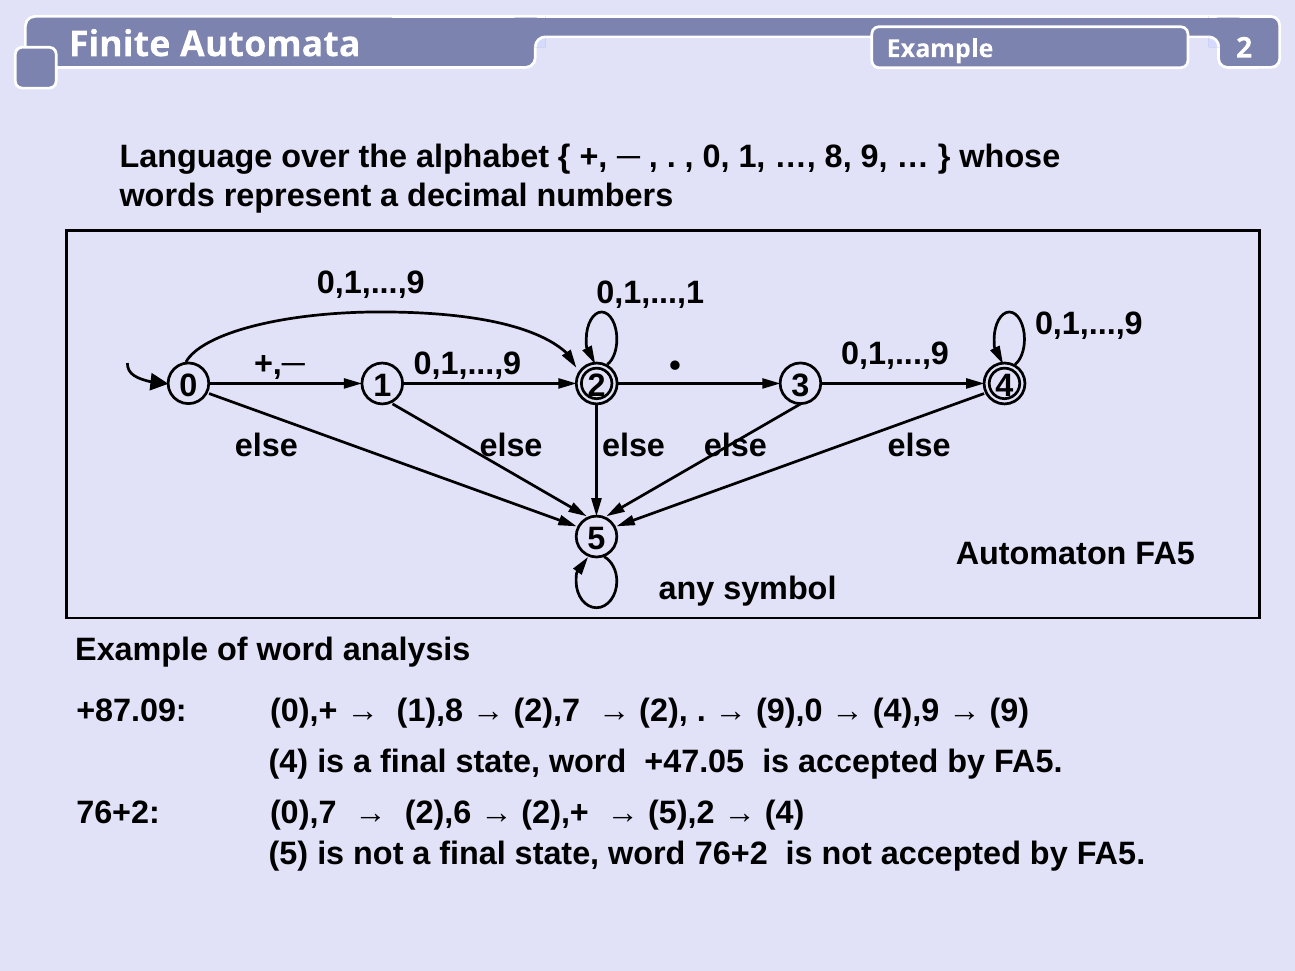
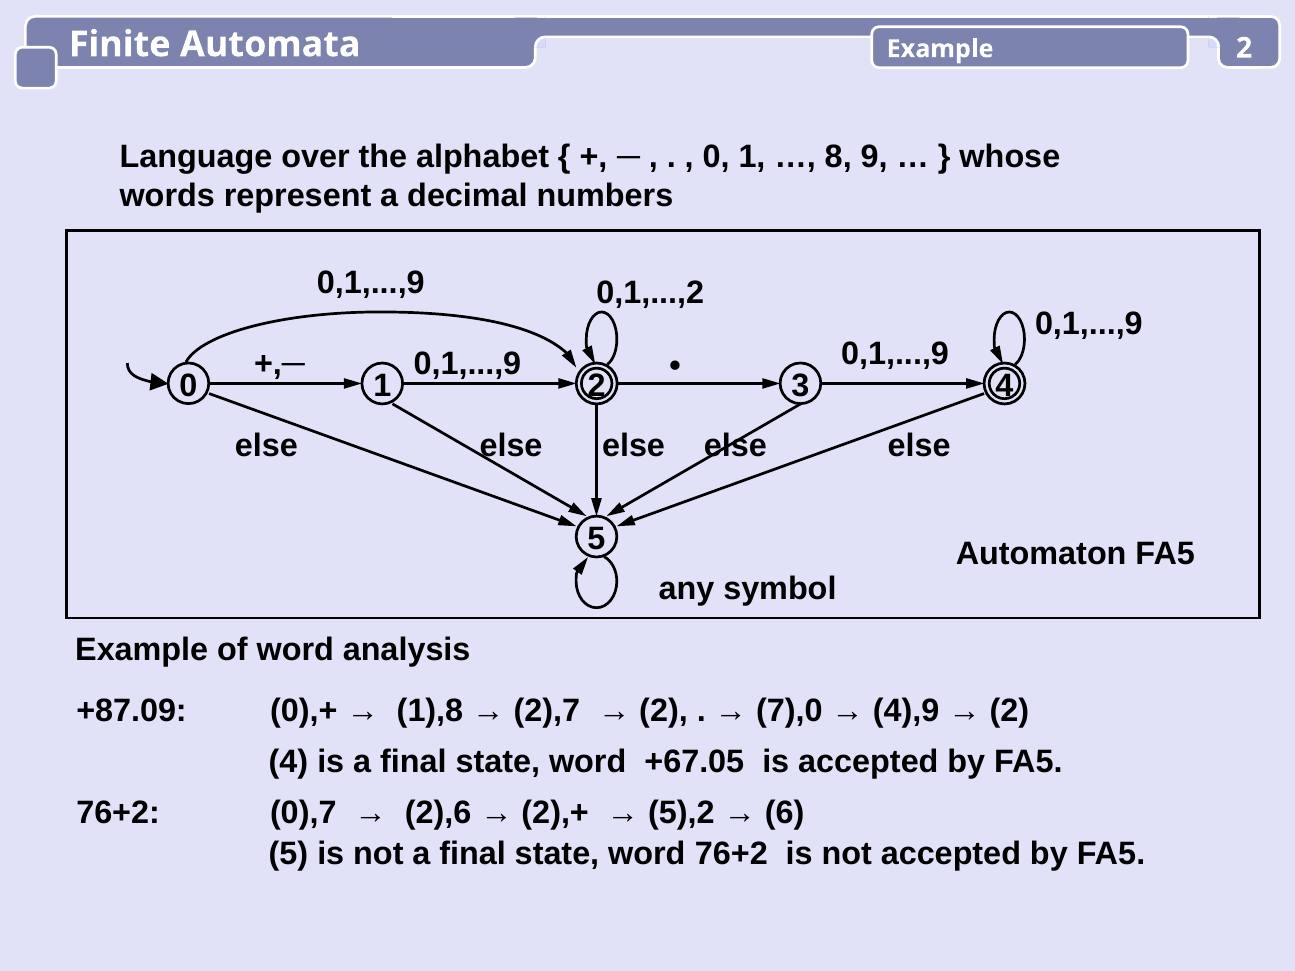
0,1,...,1: 0,1,...,1 -> 0,1,...,2 (650, 293)
9),0: 9),0 -> 7),0 (789, 711)
9: 9 -> 2 (1009, 711)
+47.05: +47.05 -> +67.05 (694, 762)
4: 4 -> 6 (785, 813)
